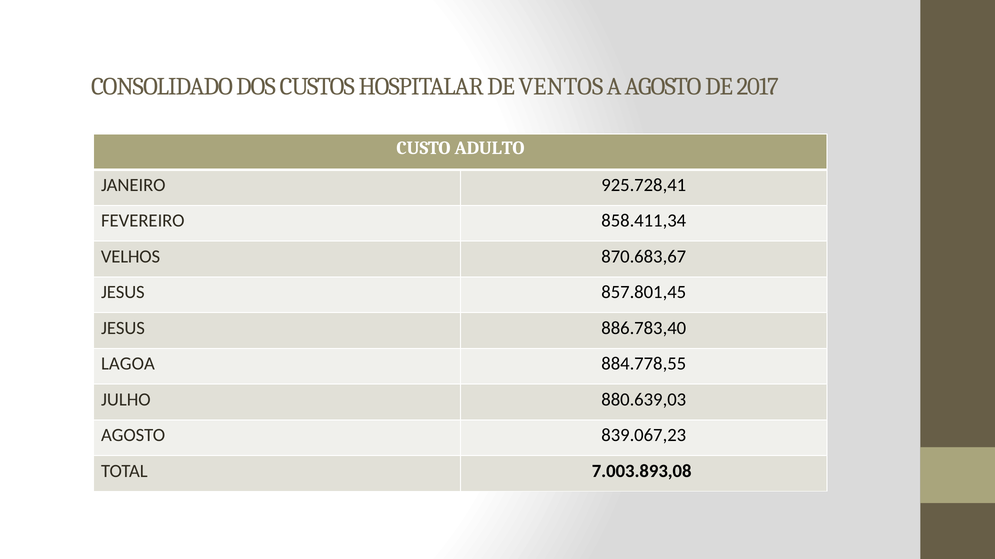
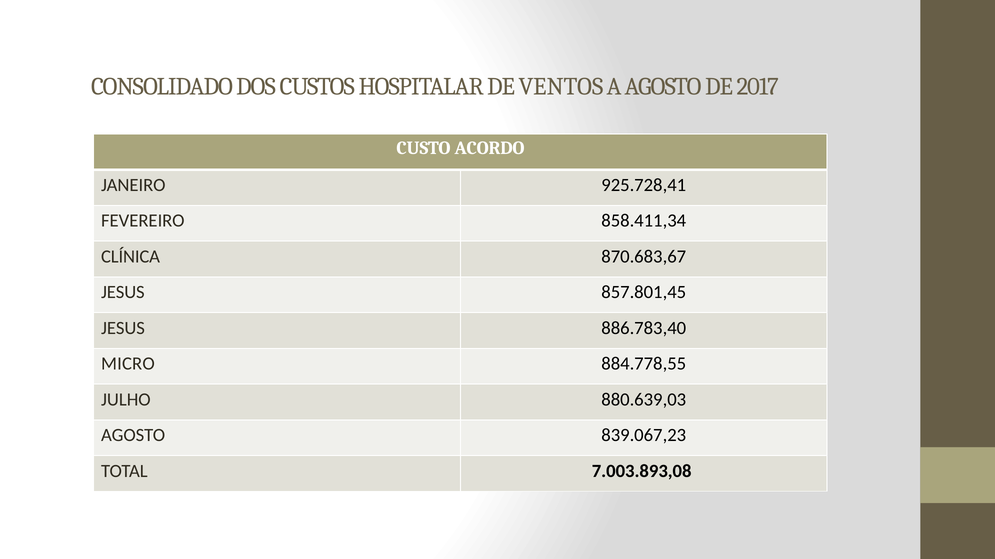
ADULTO: ADULTO -> ACORDO (490, 148)
VELHOS: VELHOS -> CLÍNICA (131, 257)
LAGOA: LAGOA -> MICRO (128, 364)
